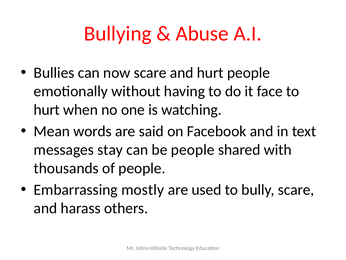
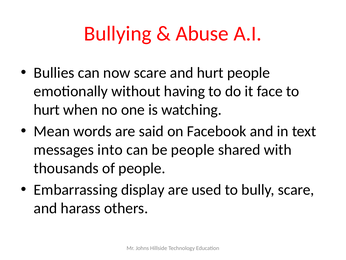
stay: stay -> into (110, 149)
mostly: mostly -> display (143, 189)
